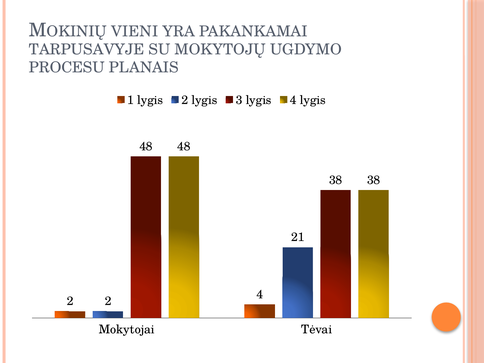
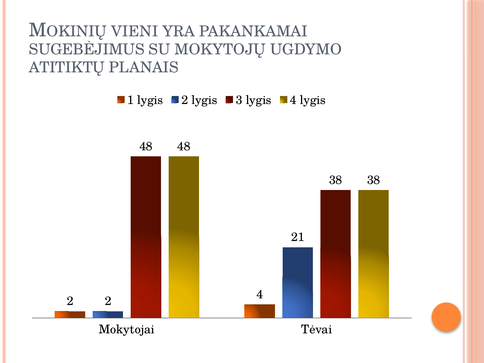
TARPUSAVYJE: TARPUSAVYJE -> SUGEBĖJIMUS (87, 50)
PROCESU: PROCESU -> ATITIKTŲ (67, 68)
